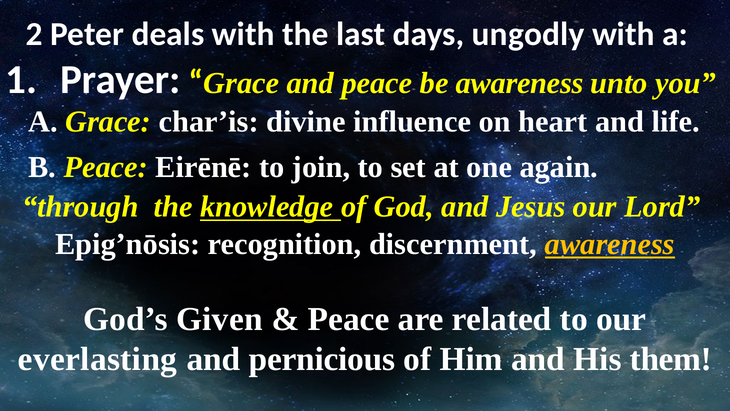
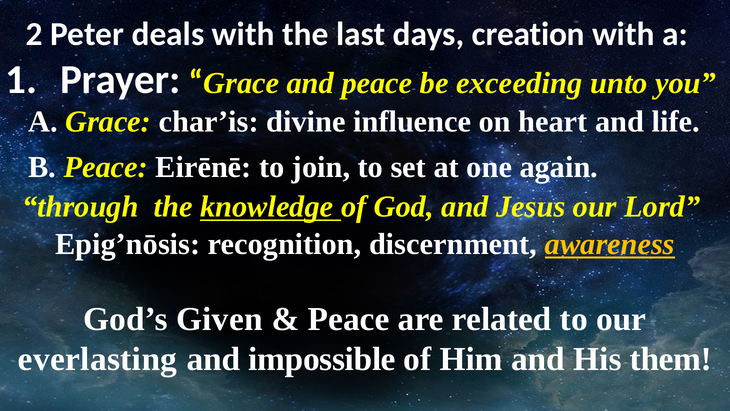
ungodly: ungodly -> creation (528, 34)
be awareness: awareness -> exceeding (519, 83)
pernicious: pernicious -> impossible (322, 359)
